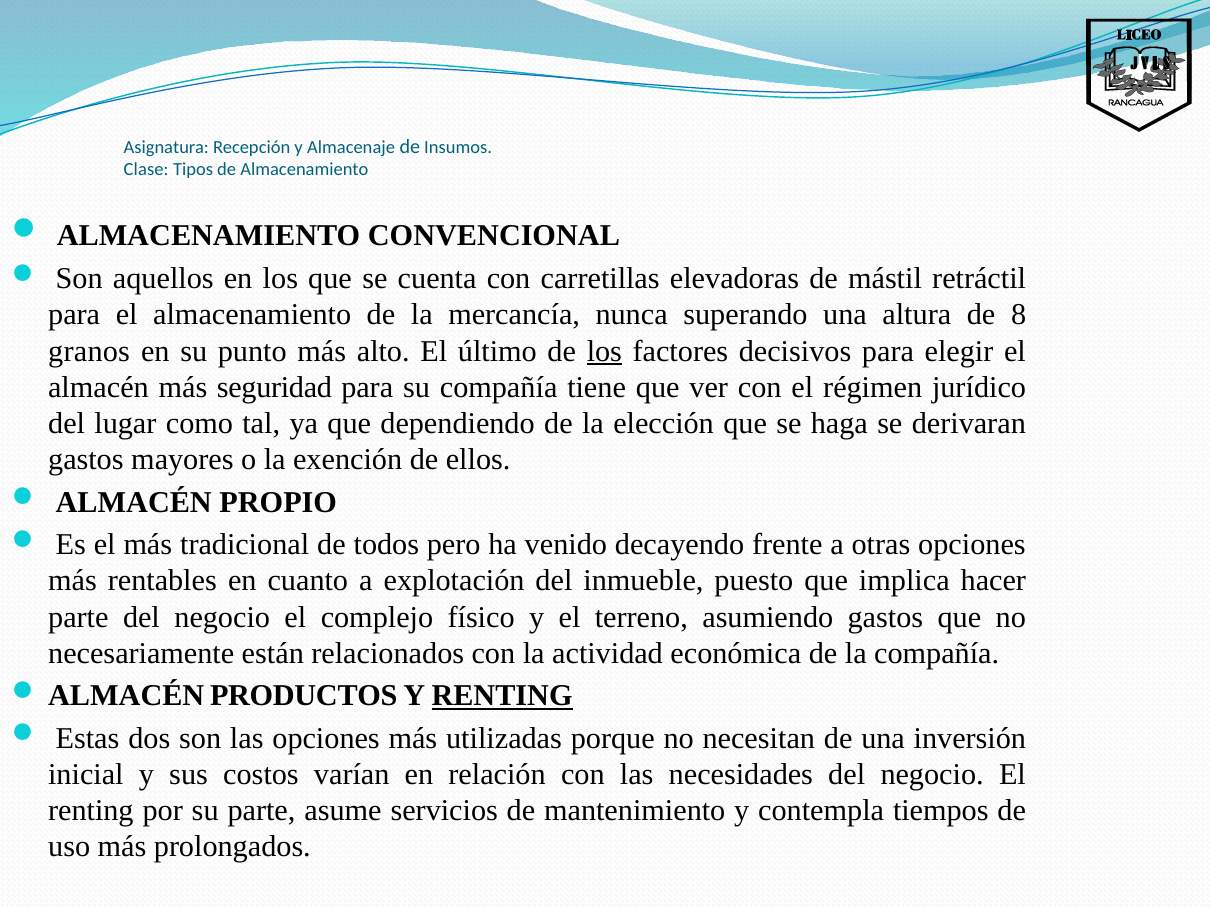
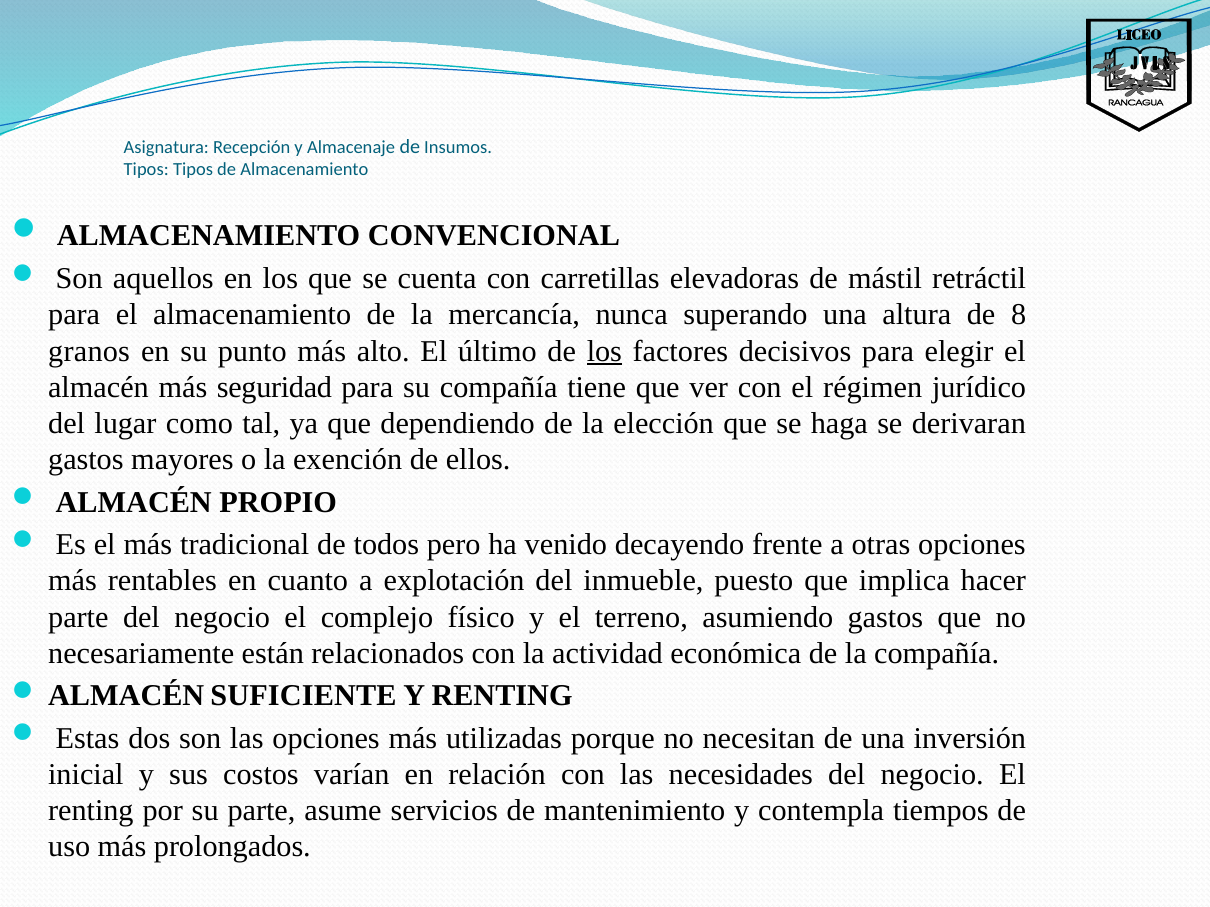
Clase: Clase -> Tipos (146, 170)
PRODUCTOS: PRODUCTOS -> SUFICIENTE (303, 696)
RENTING underline: present -> none (502, 696)
